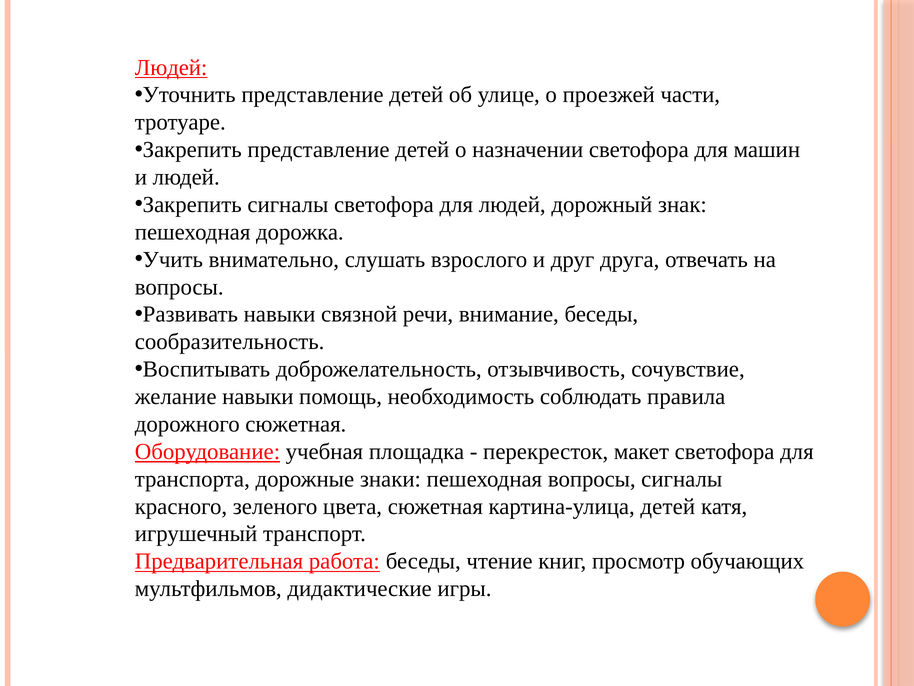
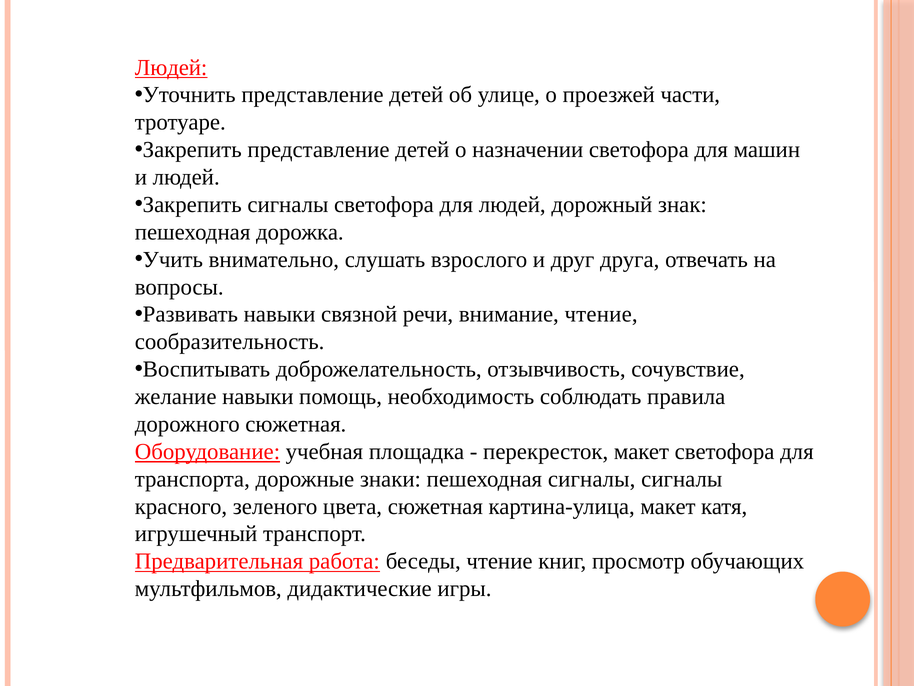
внимание беседы: беседы -> чтение (601, 314)
пешеходная вопросы: вопросы -> сигналы (592, 479)
картина-улица детей: детей -> макет (668, 506)
